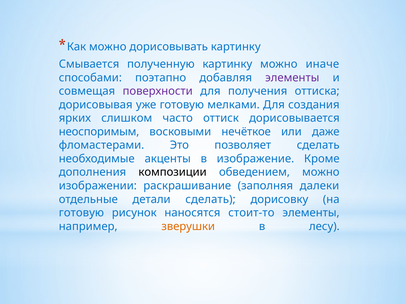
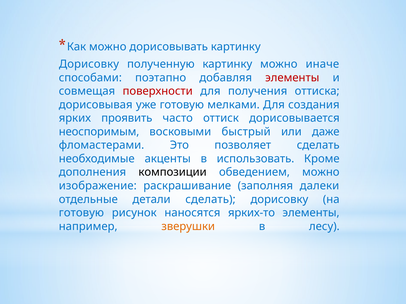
Смывается: Смывается -> Дорисовку (89, 64)
элементы colour: purple -> red (292, 78)
поверхности colour: purple -> red (158, 91)
слишком: слишком -> проявить (127, 118)
нечёткое: нечёткое -> быстрый (246, 132)
изображение: изображение -> использовать (256, 159)
изображении: изображении -> изображение (98, 186)
стоит-то: стоит-то -> ярких-то (251, 213)
